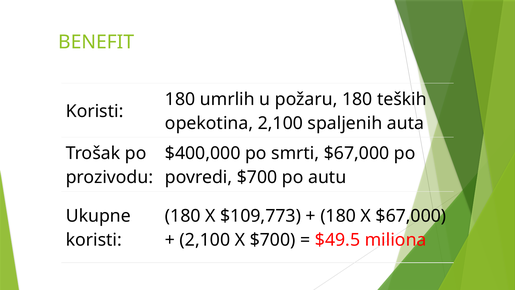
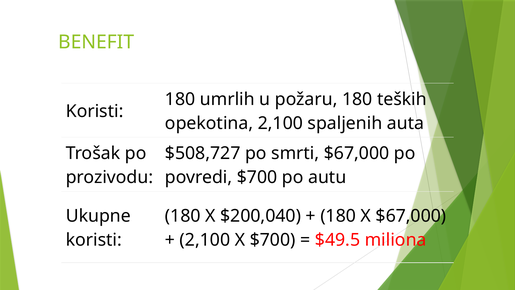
$400,000: $400,000 -> $508,727 (203, 153)
$109,773: $109,773 -> $200,040 (261, 216)
